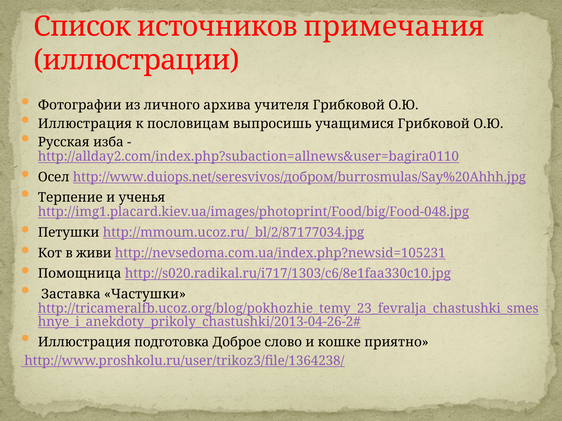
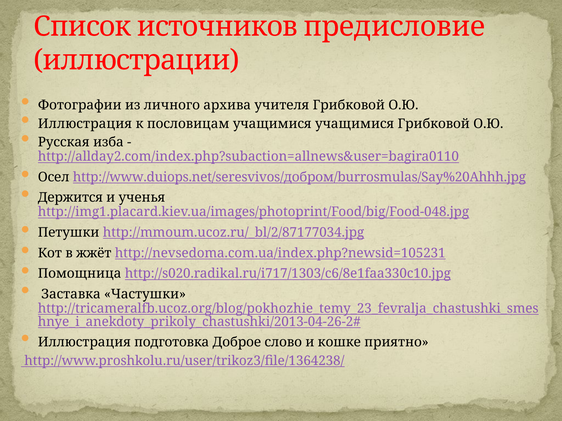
примечания: примечания -> предисловие (394, 27)
пословицам выпросишь: выпросишь -> учащимися (272, 124)
Терпение: Терпение -> Держится (70, 198)
живи: живи -> жжёт (94, 253)
